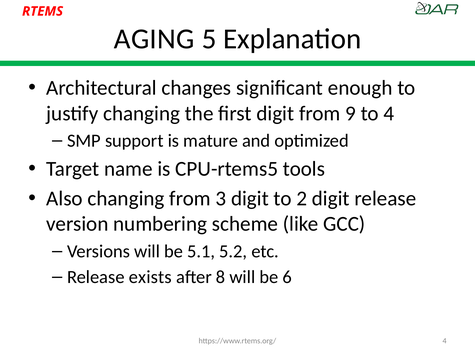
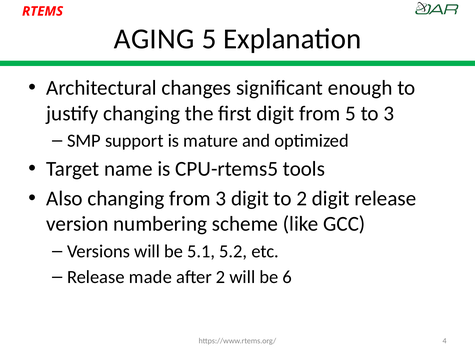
from 9: 9 -> 5 (351, 113)
to 4: 4 -> 3 (389, 113)
exists: exists -> made (150, 277)
after 8: 8 -> 2 (221, 277)
